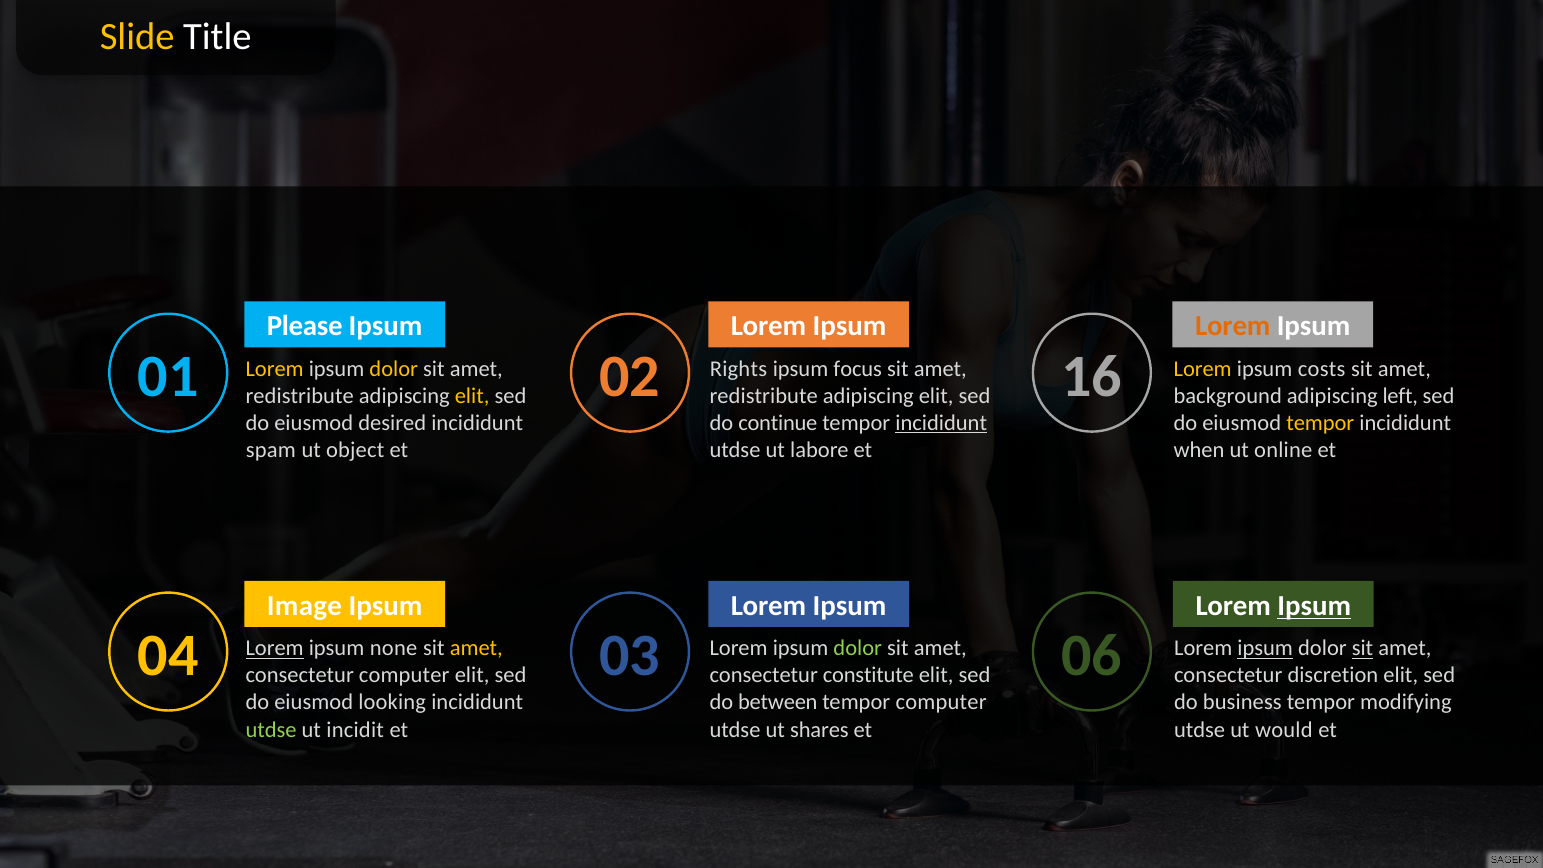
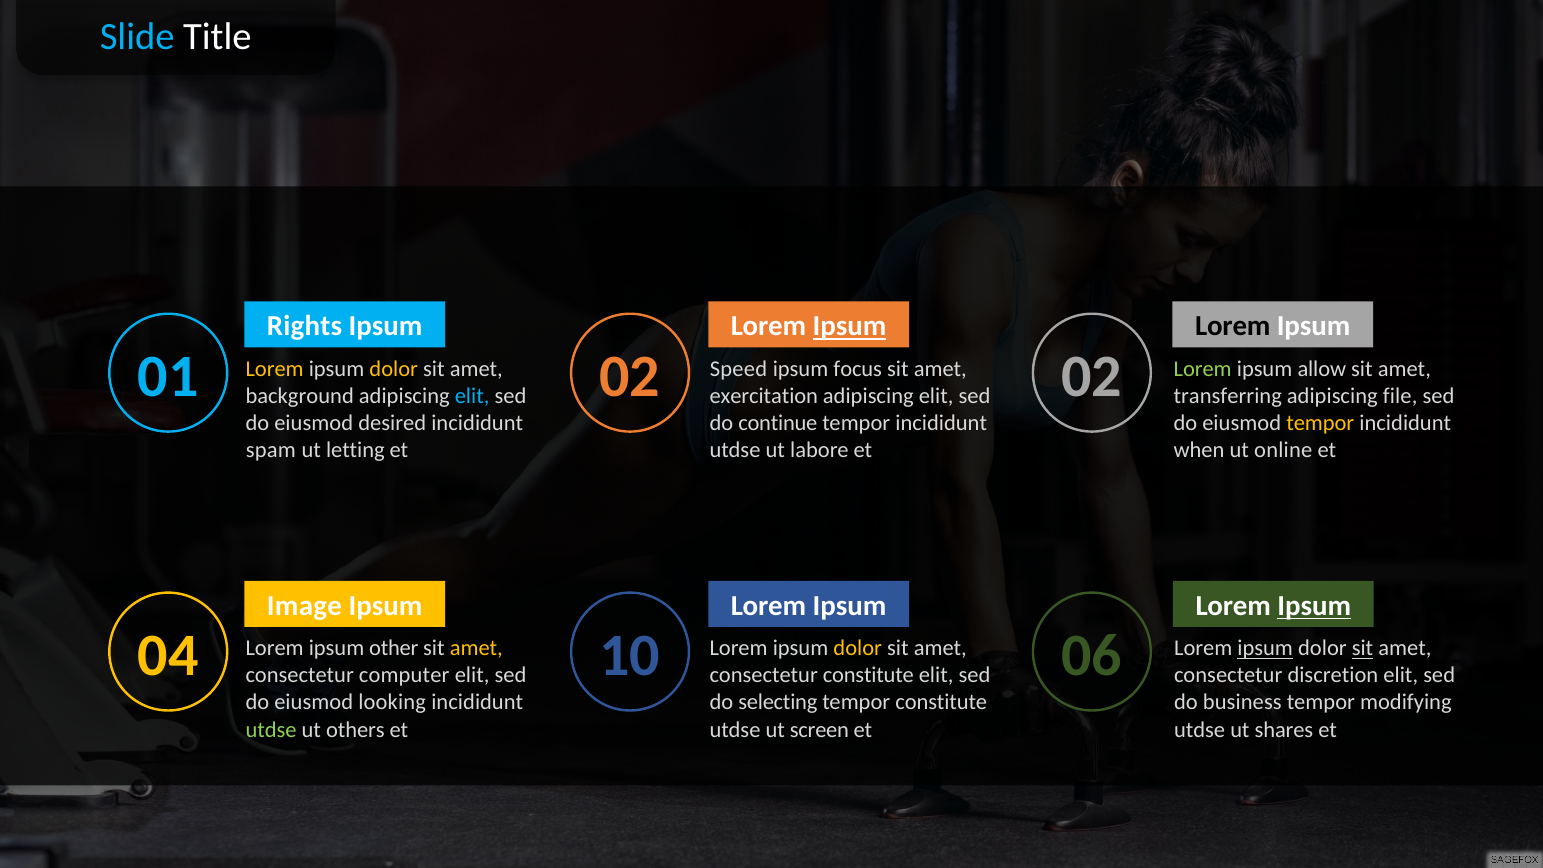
Slide colour: yellow -> light blue (137, 36)
Please: Please -> Rights (305, 326)
Ipsum underline: none -> present (850, 326)
Lorem colour: orange -> black (1233, 326)
02 16: 16 -> 02 (1092, 377)
Rights: Rights -> Speed (738, 369)
Lorem colour: yellow -> light green (1203, 369)
costs: costs -> allow (1322, 369)
redistribute: redistribute -> background (300, 396)
elit colour: yellow -> light blue (472, 396)
redistribute: redistribute -> exercitation (764, 396)
background: background -> transferring (1228, 396)
left: left -> file (1400, 396)
incididunt underline: present -> none (941, 423)
object: object -> letting (355, 450)
03: 03 -> 10 (630, 656)
Lorem underline: present -> none (275, 648)
none: none -> other (394, 648)
dolor colour: light green -> yellow (858, 648)
between: between -> selecting (778, 702)
tempor computer: computer -> constitute (941, 702)
incidit: incidit -> others (355, 730)
shares: shares -> screen (819, 730)
would: would -> shares (1284, 730)
